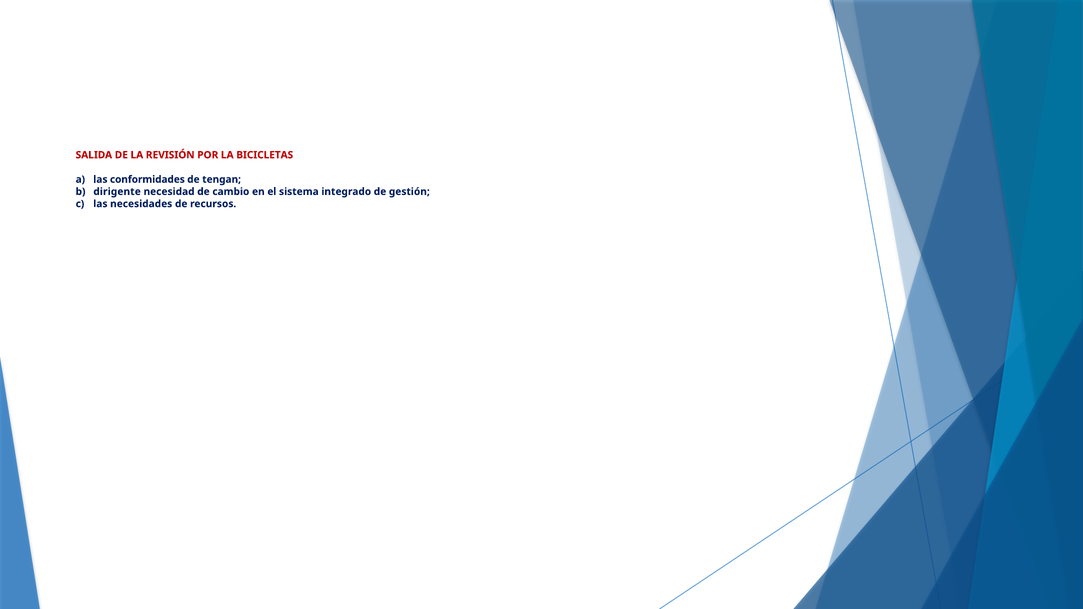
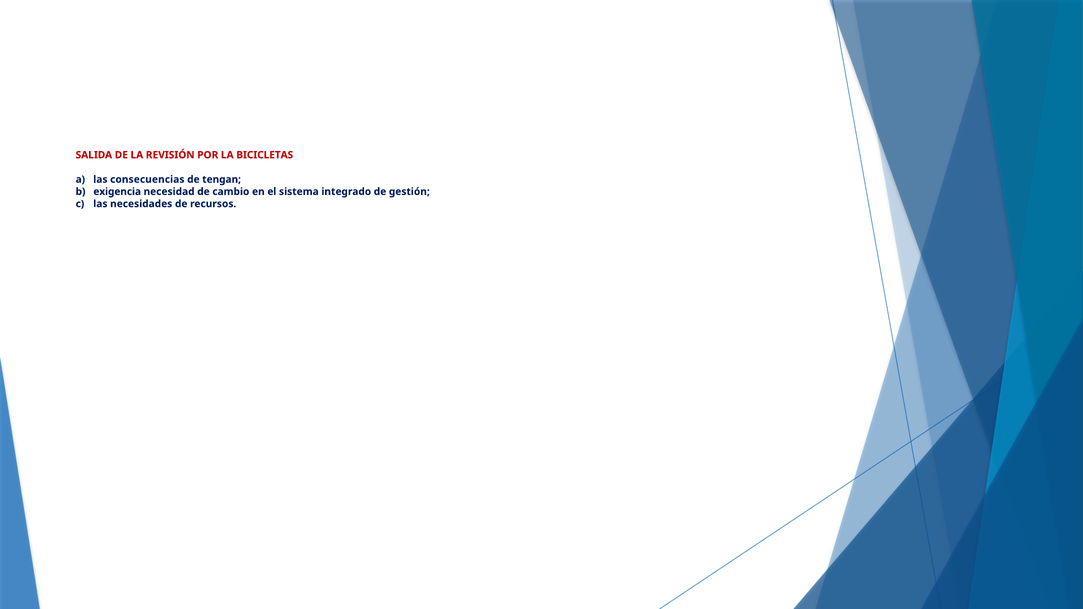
conformidades: conformidades -> consecuencias (147, 179)
dirigente: dirigente -> exigencia (117, 192)
